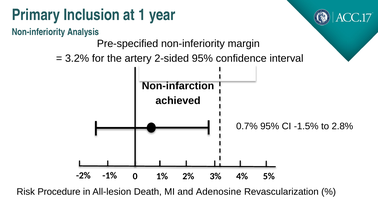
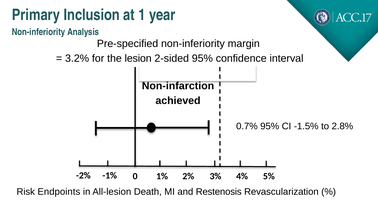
artery: artery -> lesion (138, 58)
Procedure: Procedure -> Endpoints (59, 191)
Adenosine: Adenosine -> Restenosis (219, 191)
